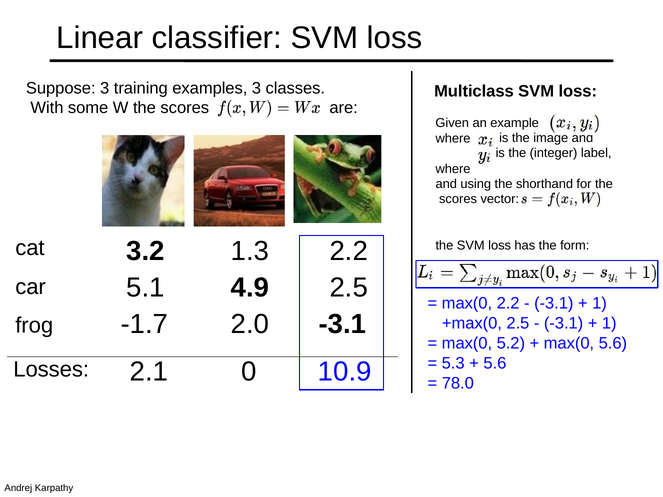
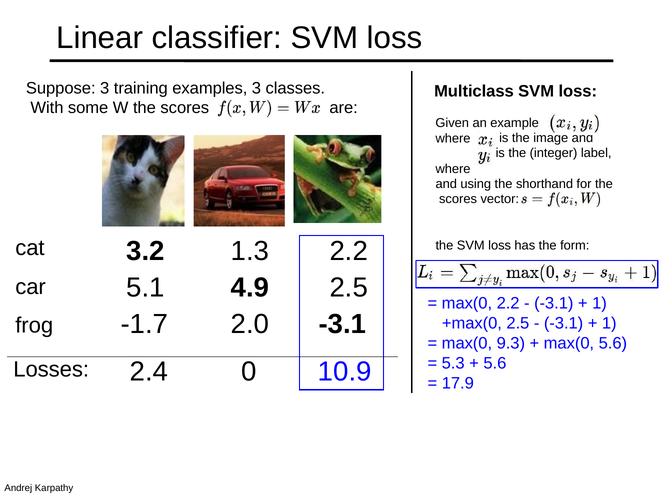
5.2: 5.2 -> 9.3 (511, 344)
2.1: 2.1 -> 2.4 (149, 372)
78.0: 78.0 -> 17.9 (458, 384)
